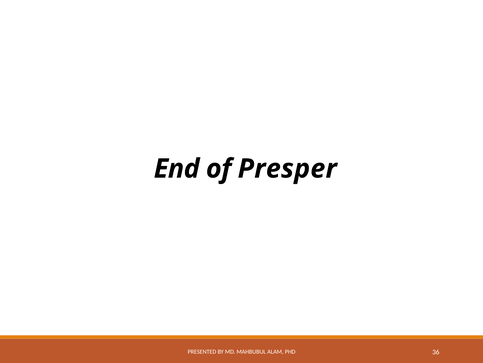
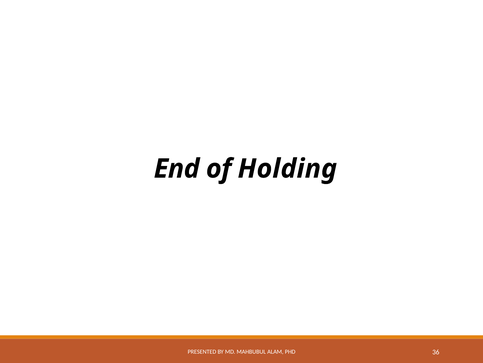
Presper: Presper -> Holding (287, 168)
